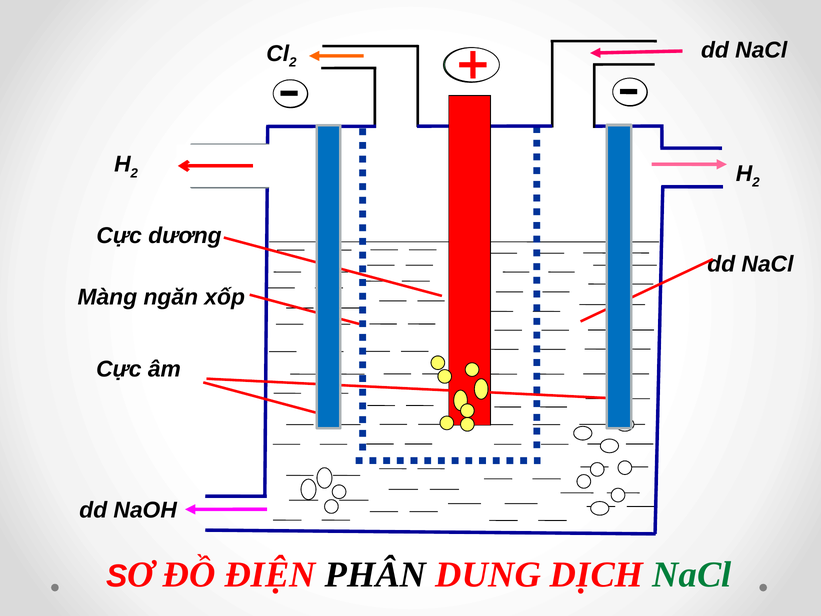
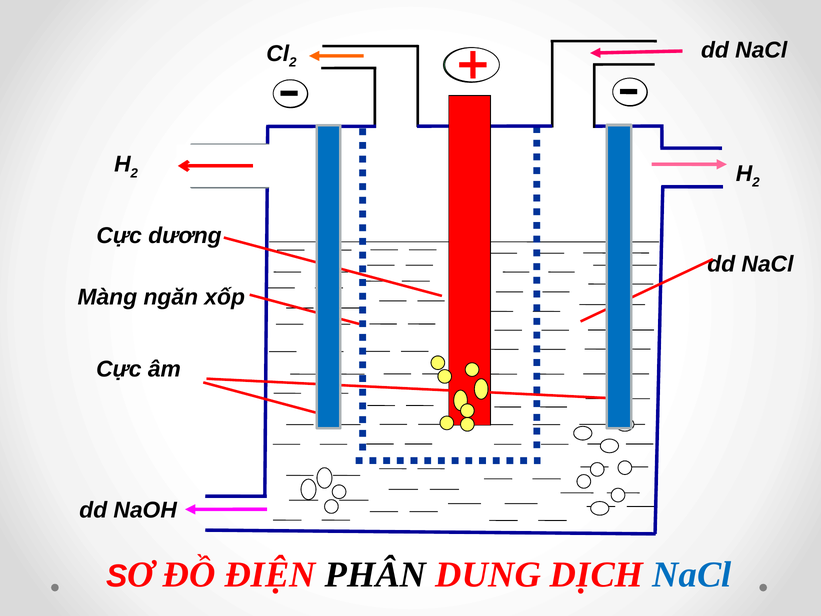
NaCl colour: green -> blue (692, 575)
